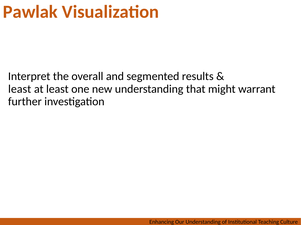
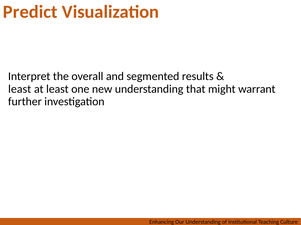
Pawlak: Pawlak -> Predict (30, 12)
